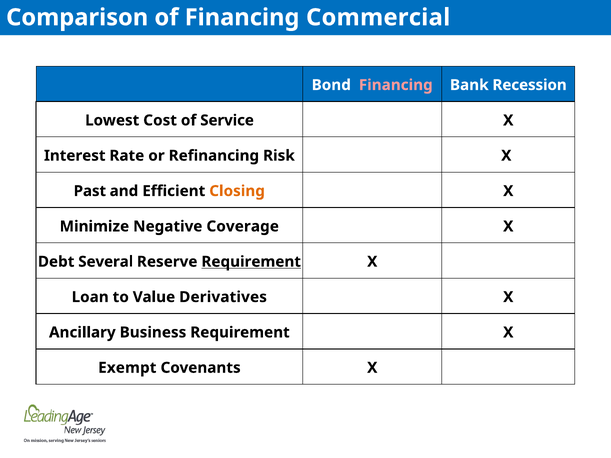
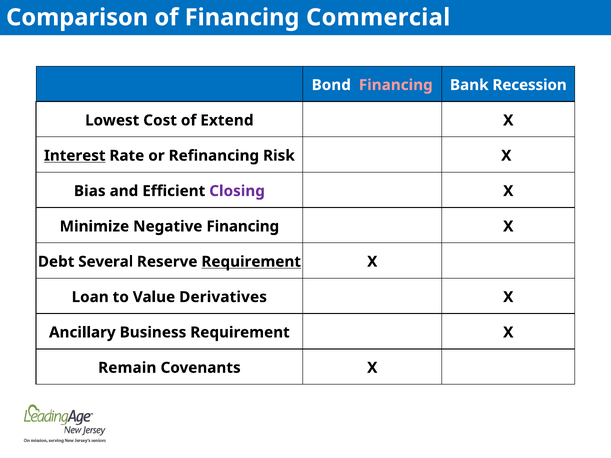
Service: Service -> Extend (227, 120)
Interest underline: none -> present (75, 156)
Past: Past -> Bias (90, 191)
Closing colour: orange -> purple (237, 191)
Negative Coverage: Coverage -> Financing (243, 226)
Exempt: Exempt -> Remain (127, 368)
